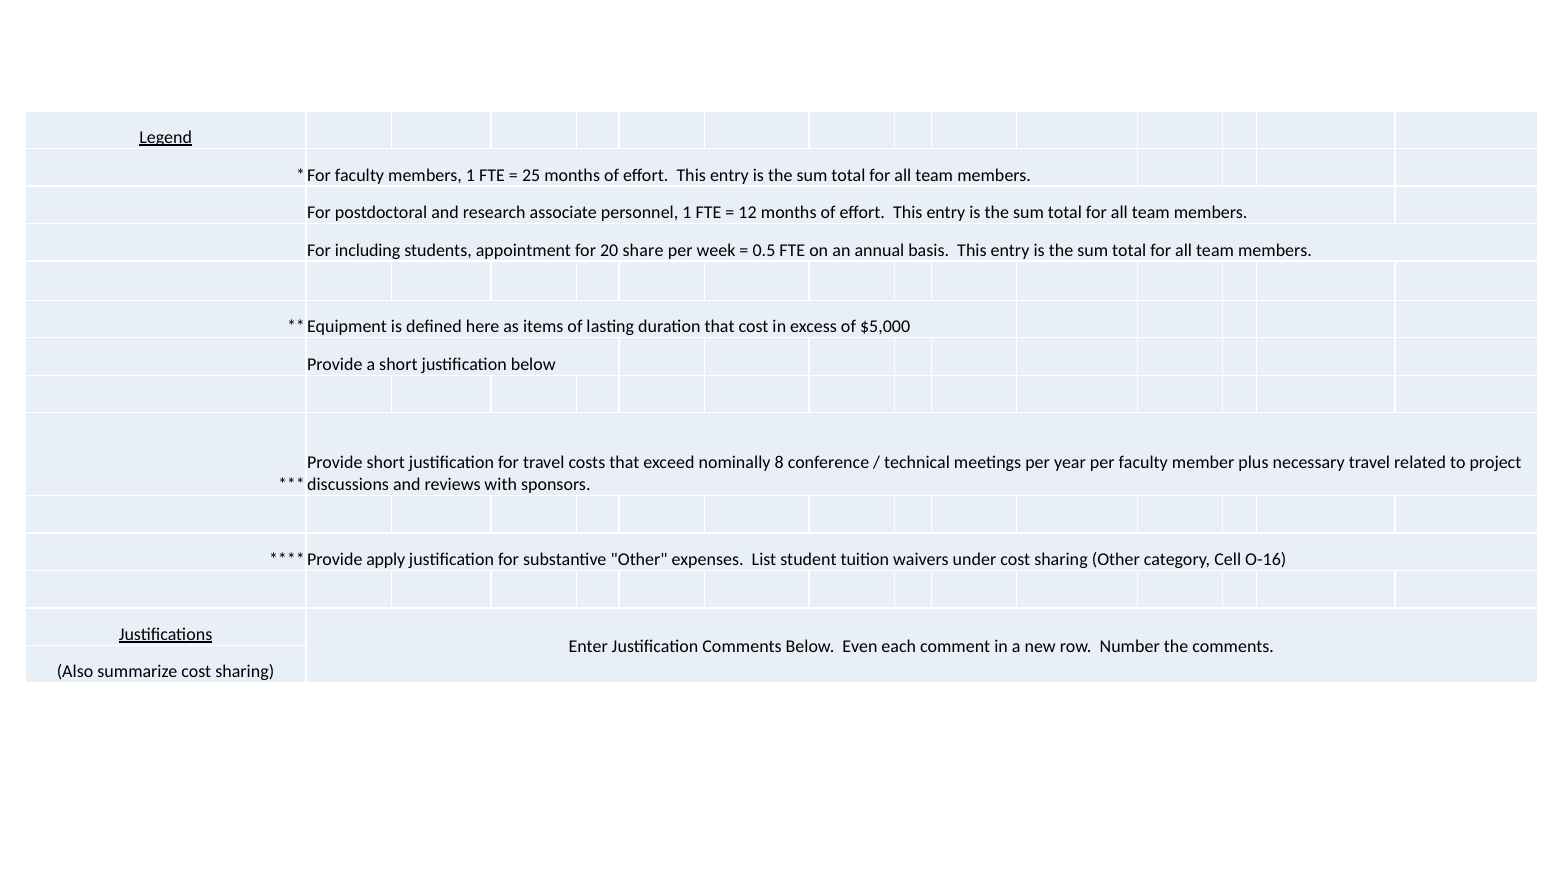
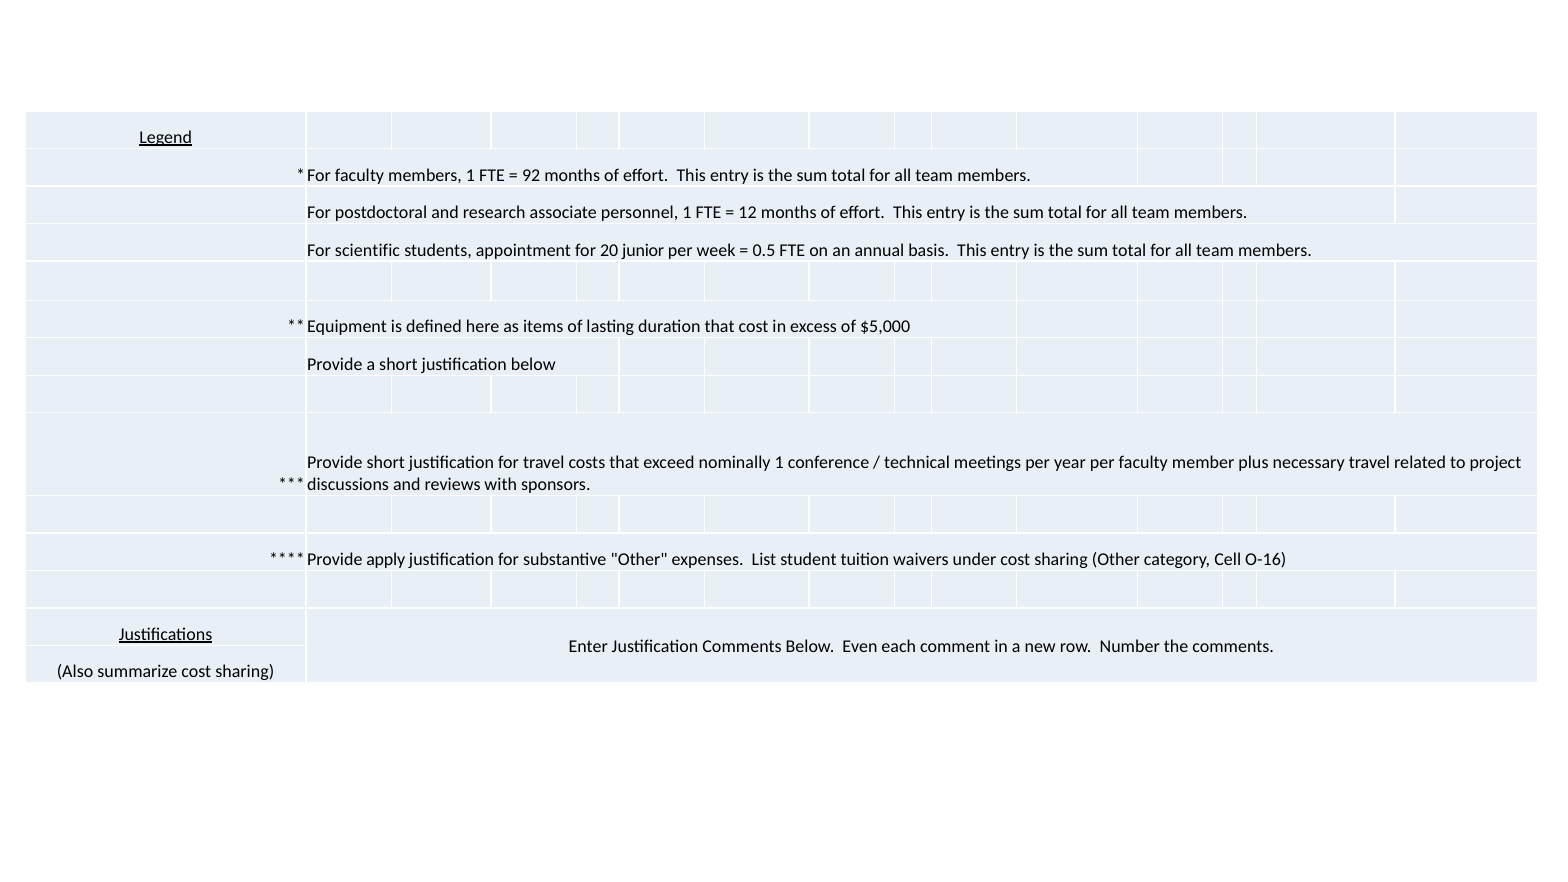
25: 25 -> 92 (531, 175)
including: including -> scientific (368, 250)
share: share -> junior (643, 250)
nominally 8: 8 -> 1 (779, 462)
